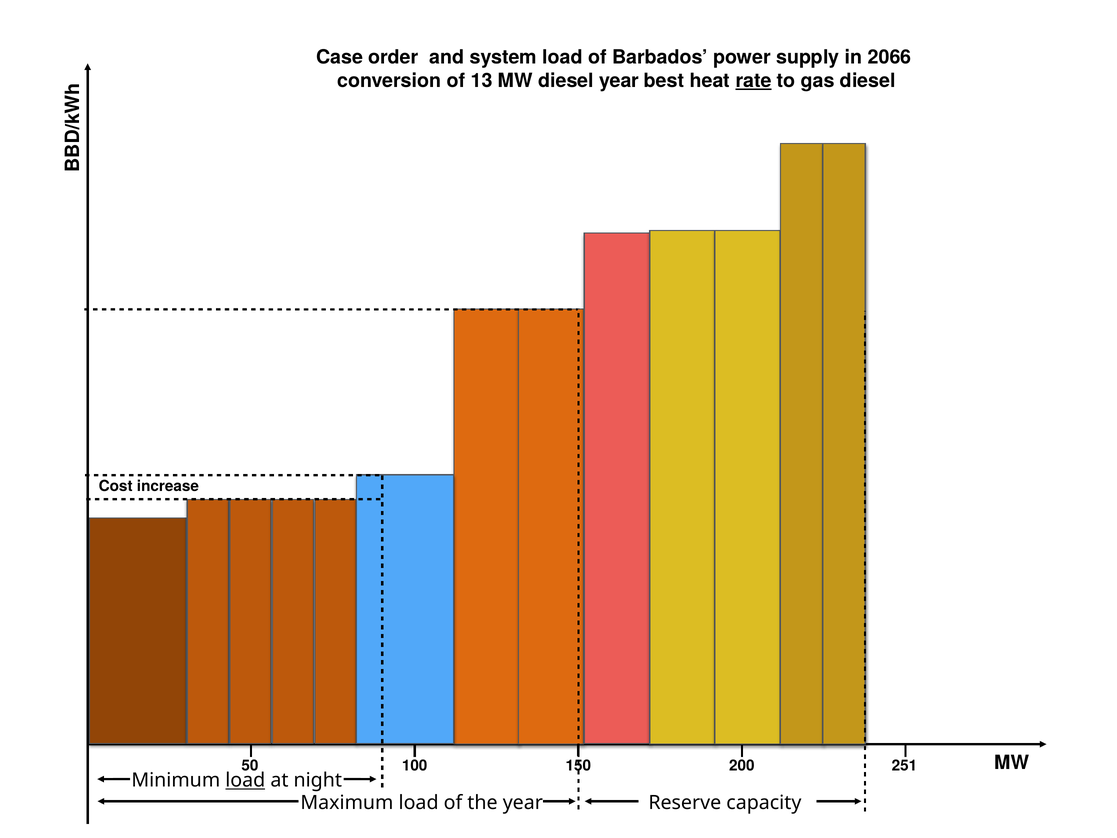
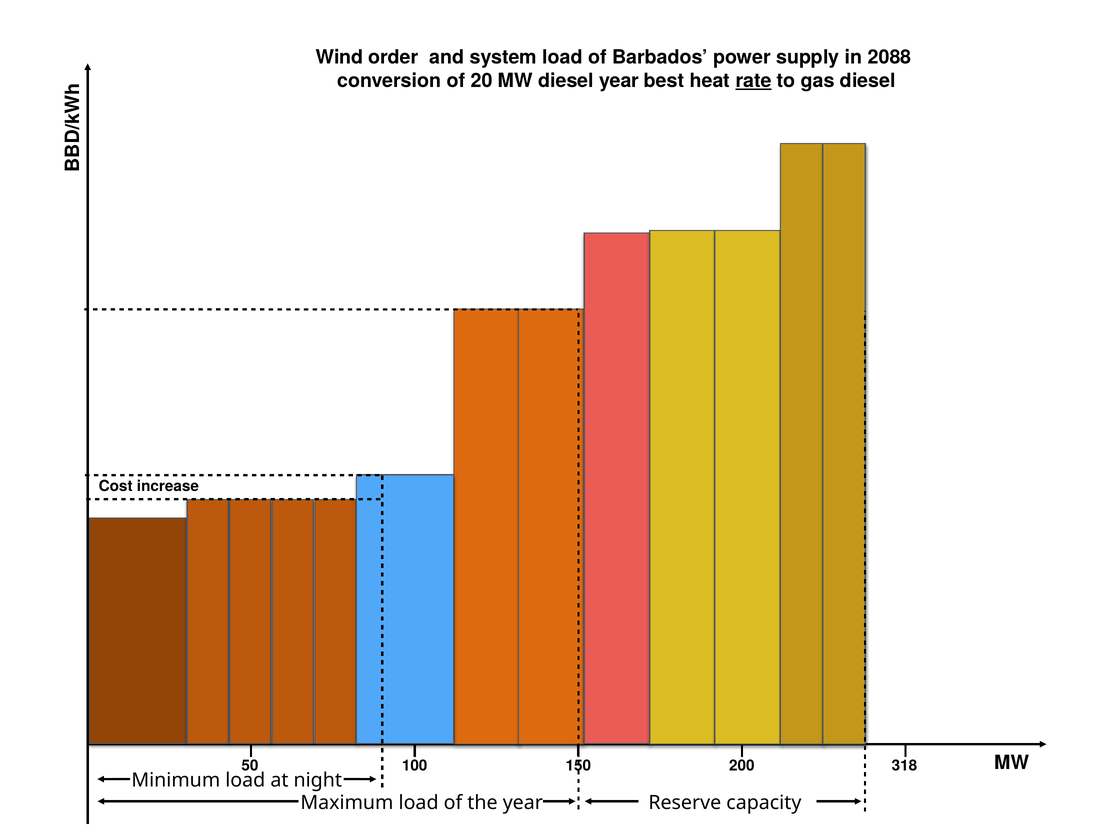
Case: Case -> Wind (340, 57)
2066: 2066 -> 2088 (890, 57)
13: 13 -> 20 (482, 81)
251: 251 -> 318 (904, 765)
load underline: present -> none (245, 780)
